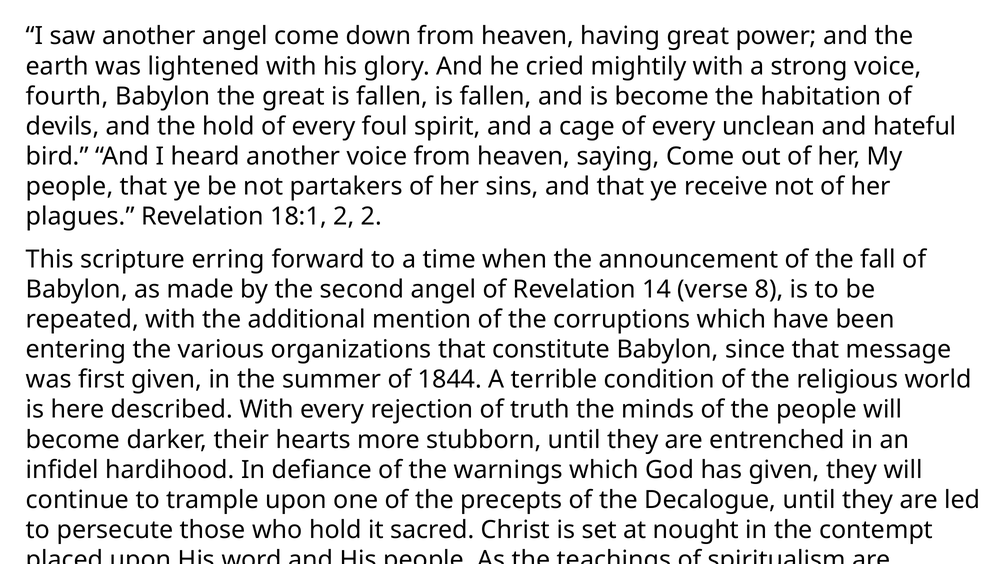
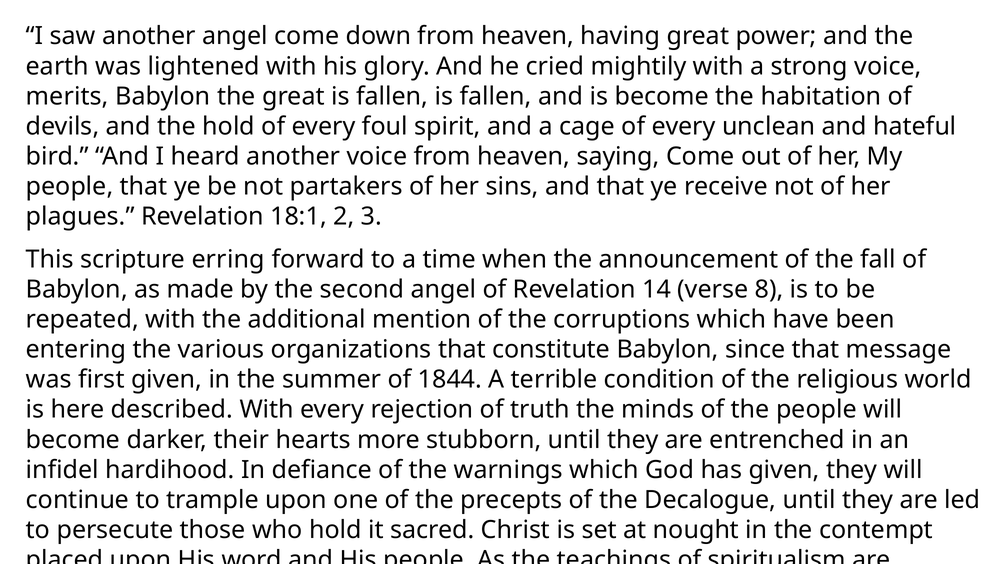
fourth: fourth -> merits (67, 96)
2 2: 2 -> 3 (371, 217)
